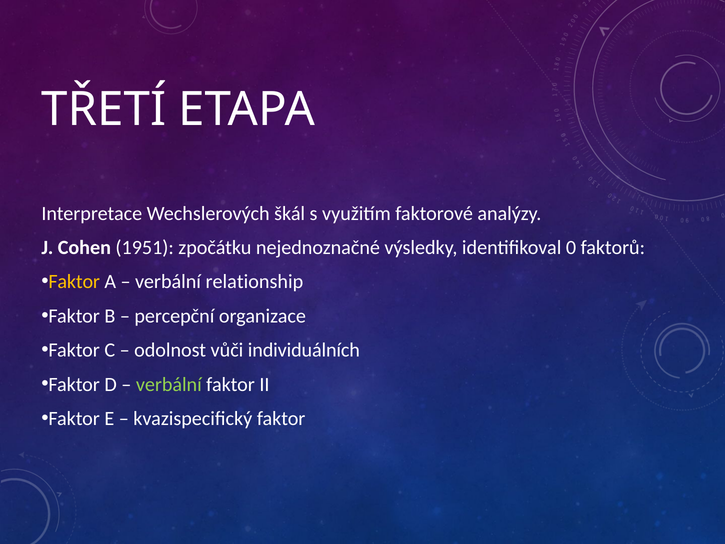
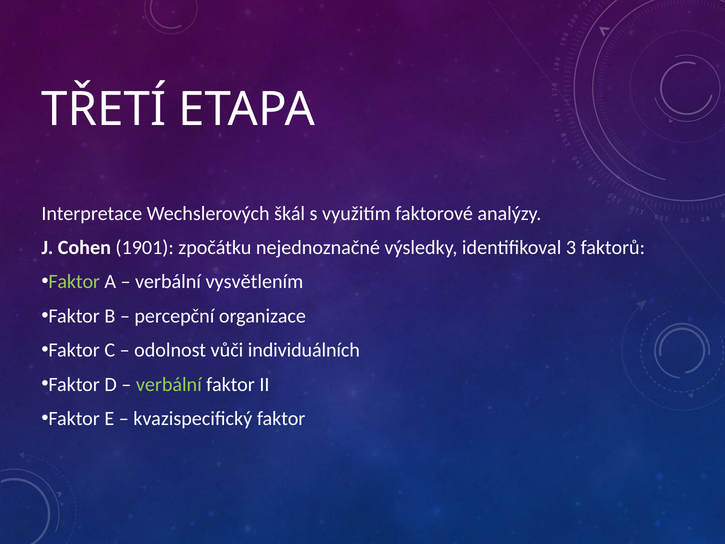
1951: 1951 -> 1901 (145, 247)
0: 0 -> 3 (571, 247)
Faktor colour: yellow -> light green (74, 282)
relationship: relationship -> vysvětlením (254, 282)
